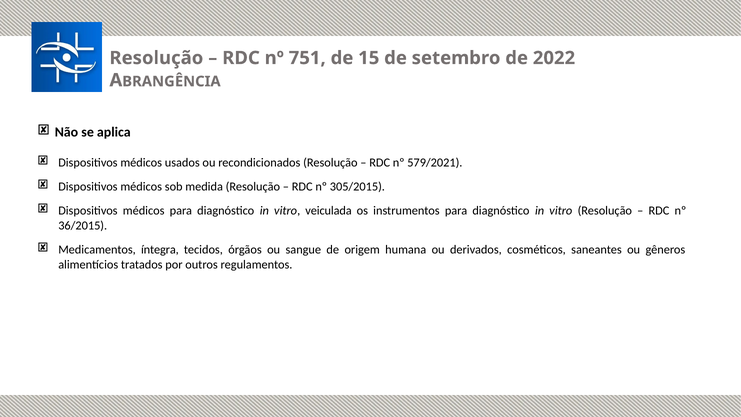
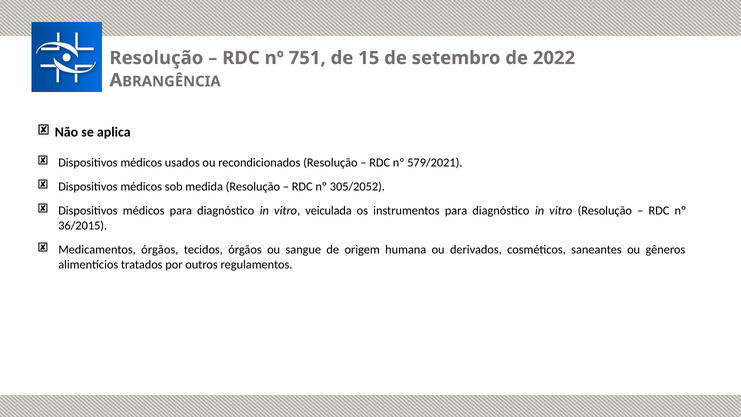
305/2015: 305/2015 -> 305/2052 (357, 187)
Medicamentos íntegra: íntegra -> órgãos (160, 250)
